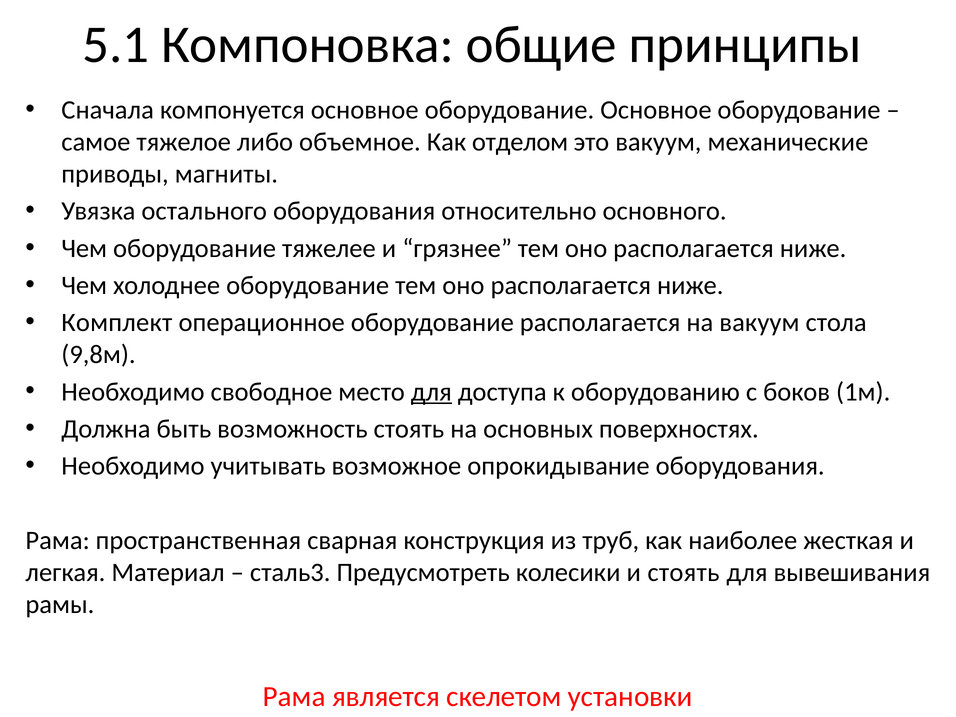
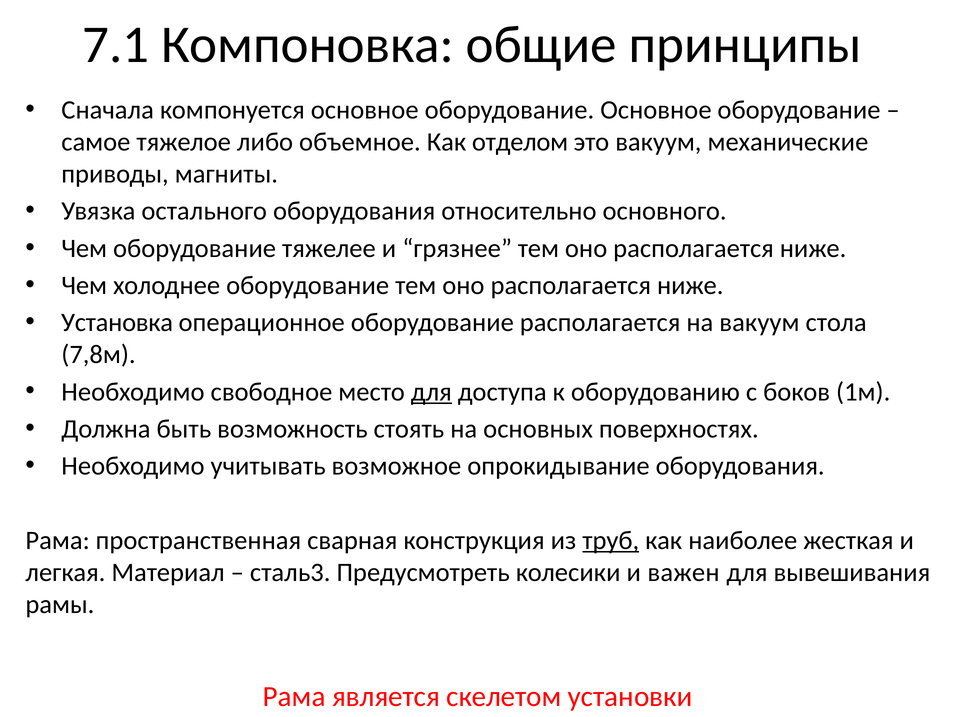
5.1: 5.1 -> 7.1 (116, 45)
Комплект: Комплект -> Установка (117, 323)
9,8м: 9,8м -> 7,8м (98, 355)
труб underline: none -> present (611, 540)
и стоять: стоять -> важен (683, 572)
